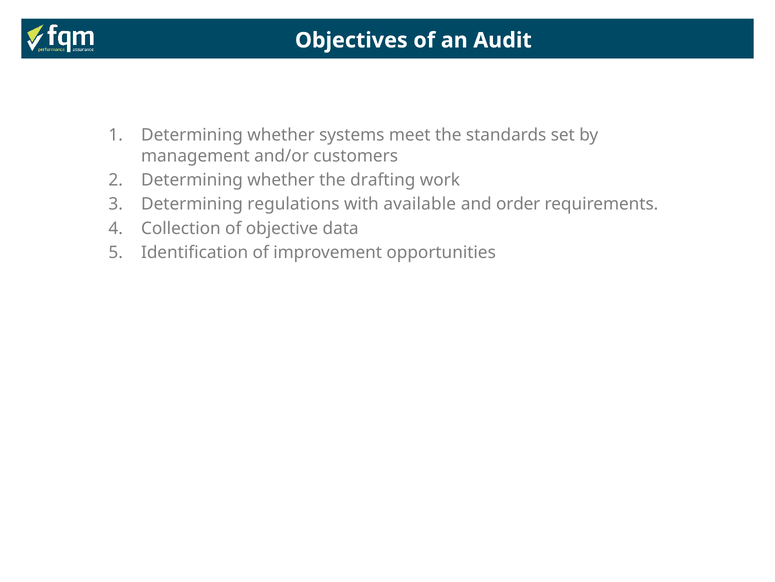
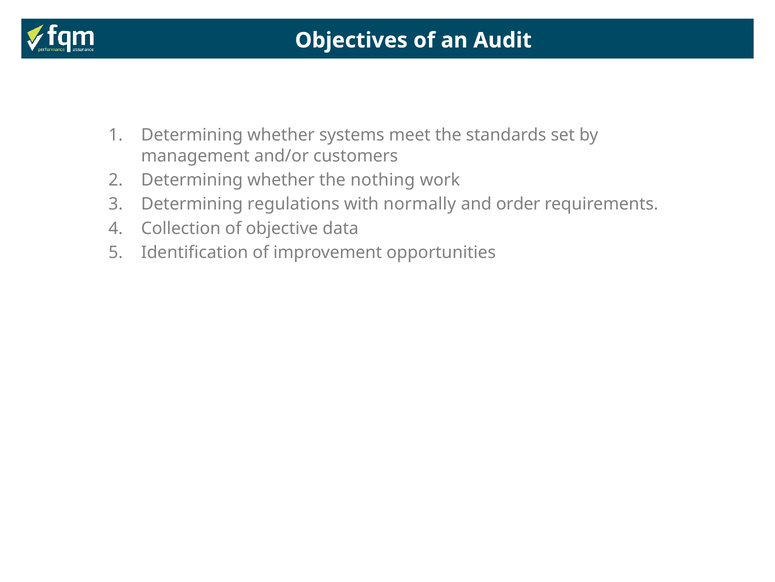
drafting: drafting -> nothing (383, 180)
available: available -> normally (420, 204)
